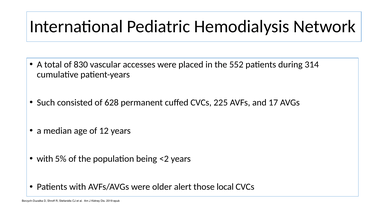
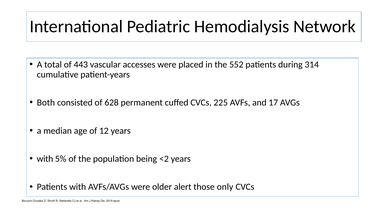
830: 830 -> 443 (81, 65)
Such: Such -> Both (46, 103)
local: local -> only (225, 187)
